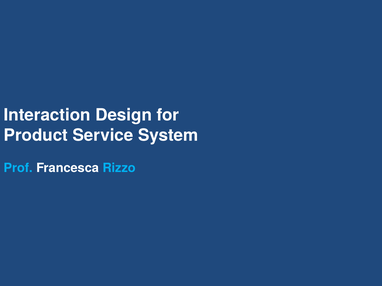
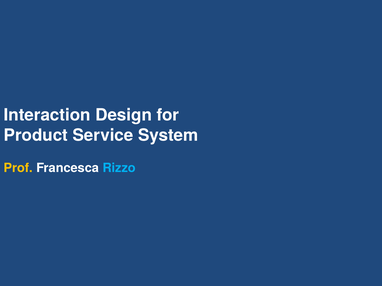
Prof colour: light blue -> yellow (18, 168)
